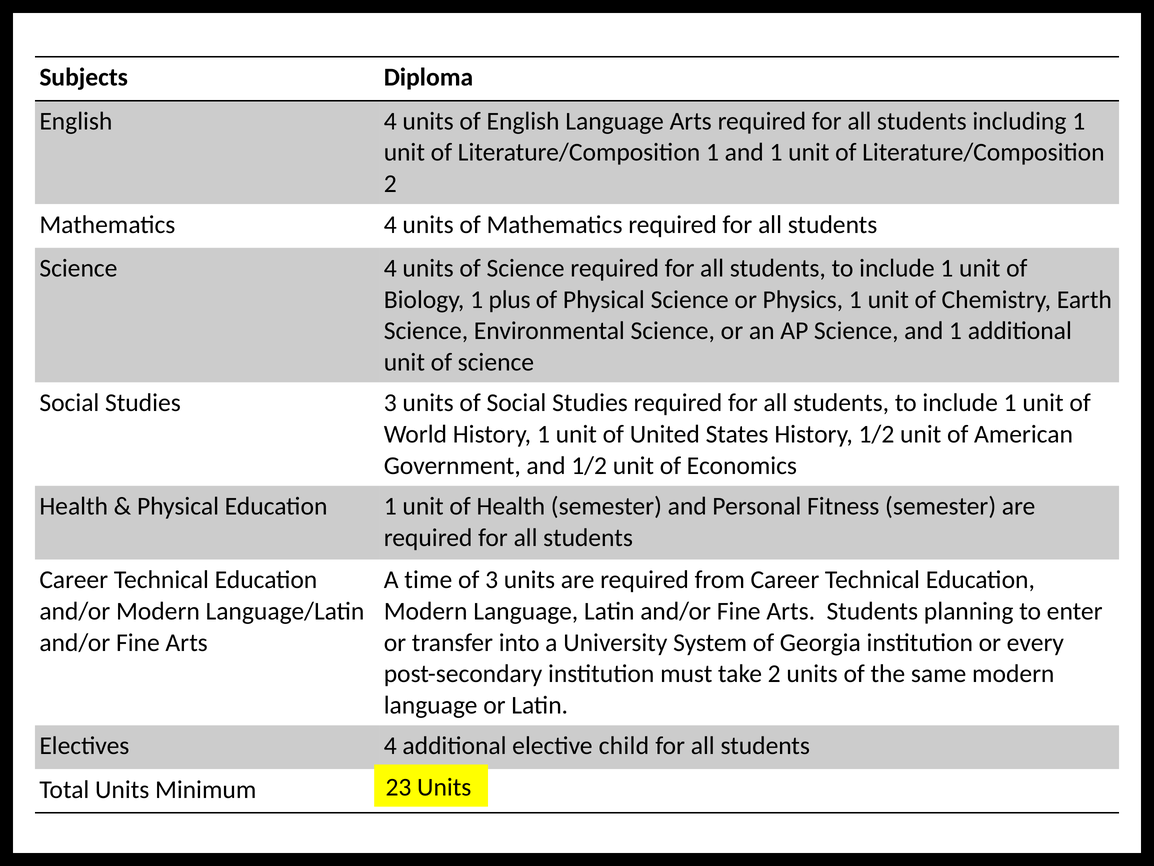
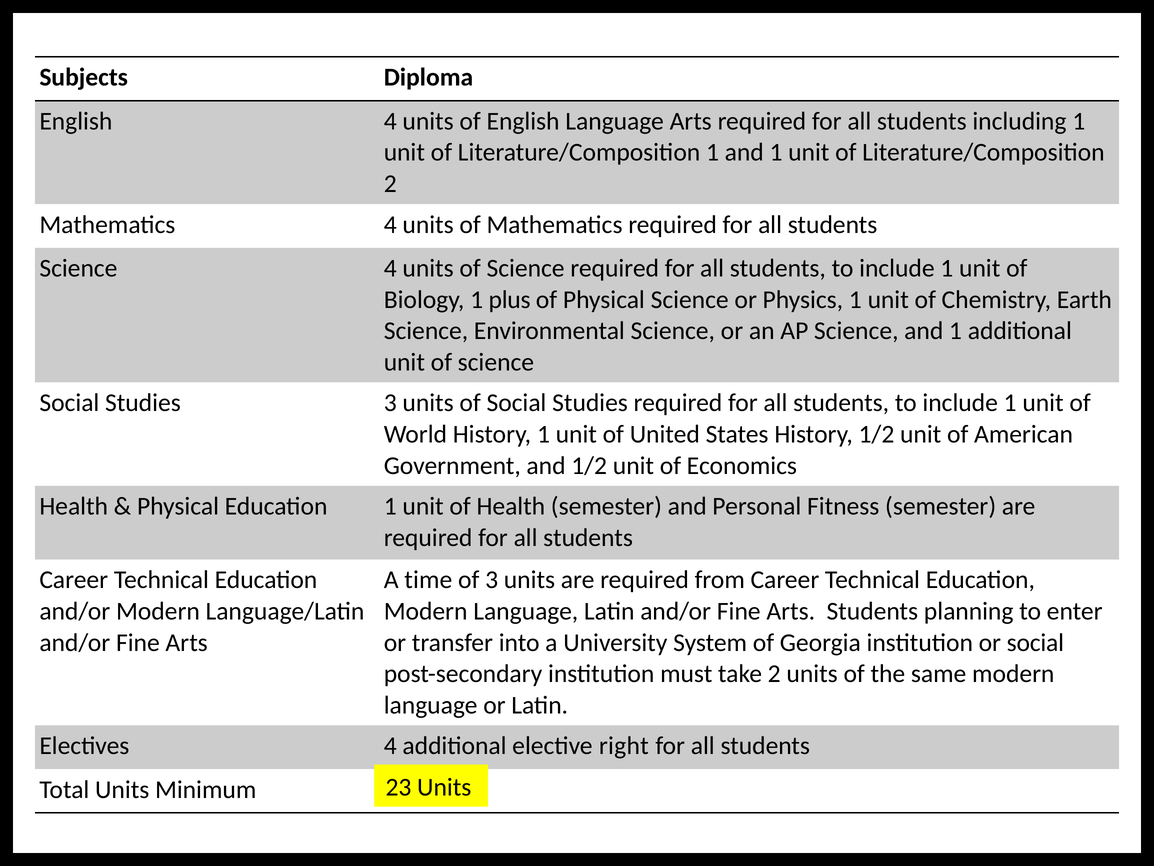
or every: every -> social (1035, 642)
child: child -> right (624, 745)
